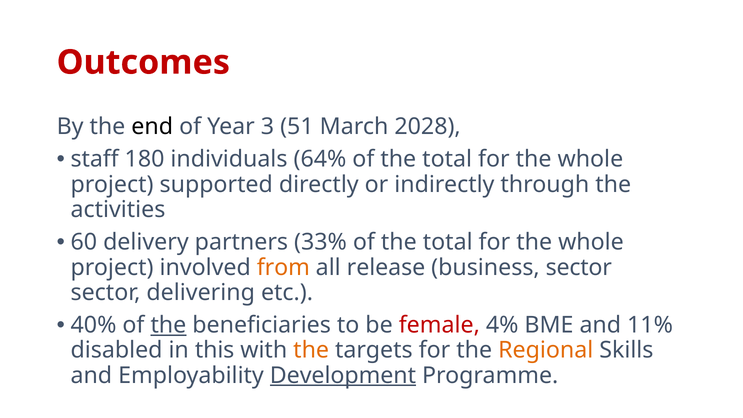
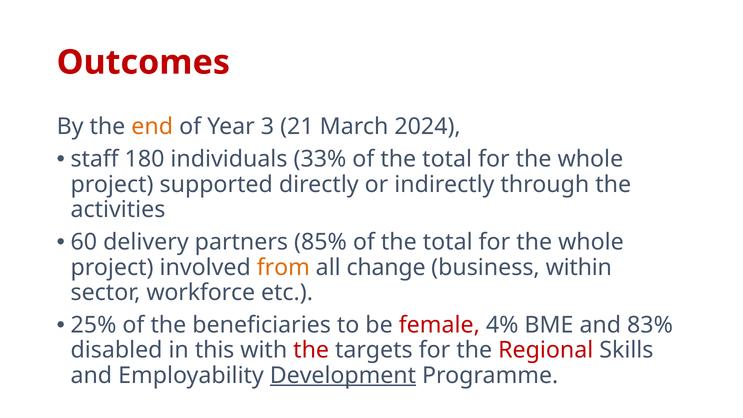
end colour: black -> orange (152, 126)
51: 51 -> 21 (297, 126)
2028: 2028 -> 2024 (428, 126)
64%: 64% -> 33% (320, 159)
33%: 33% -> 85% (321, 242)
release: release -> change (386, 267)
business sector: sector -> within (579, 267)
delivering: delivering -> workforce (201, 292)
40%: 40% -> 25% (93, 325)
the underline: present -> none (168, 325)
11%: 11% -> 83% (650, 325)
the colour: orange -> red (311, 350)
Regional colour: orange -> red (546, 350)
